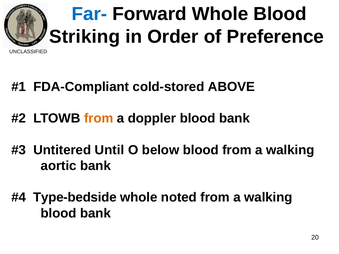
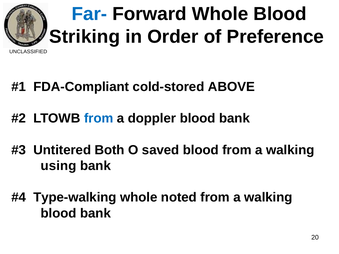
from colour: orange -> blue (99, 118)
Until: Until -> Both (110, 150)
below: below -> saved (161, 150)
aortic: aortic -> using (59, 166)
Type-bedside: Type-bedside -> Type-walking (75, 198)
